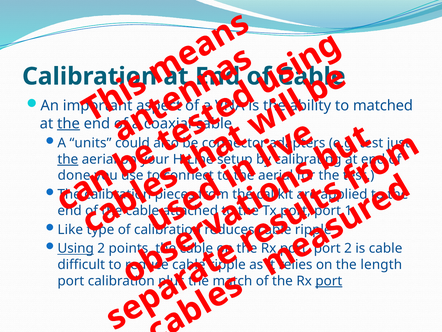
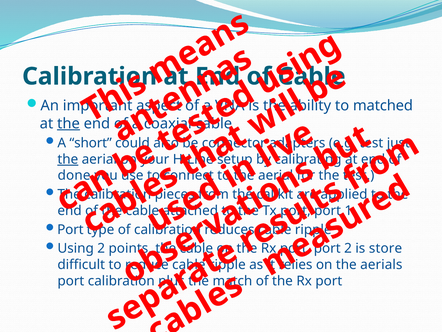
units: units -> short (91, 143)
Like: Like -> Port (70, 229)
Using underline: present -> none (76, 248)
is cable: cable -> store (386, 248)
length: length -> aerials (381, 264)
port underline: present -> none (329, 281)
